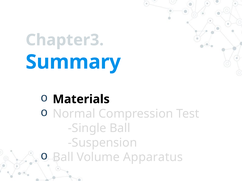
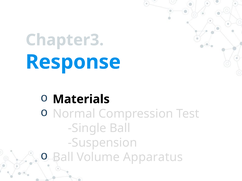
Summary: Summary -> Response (73, 62)
